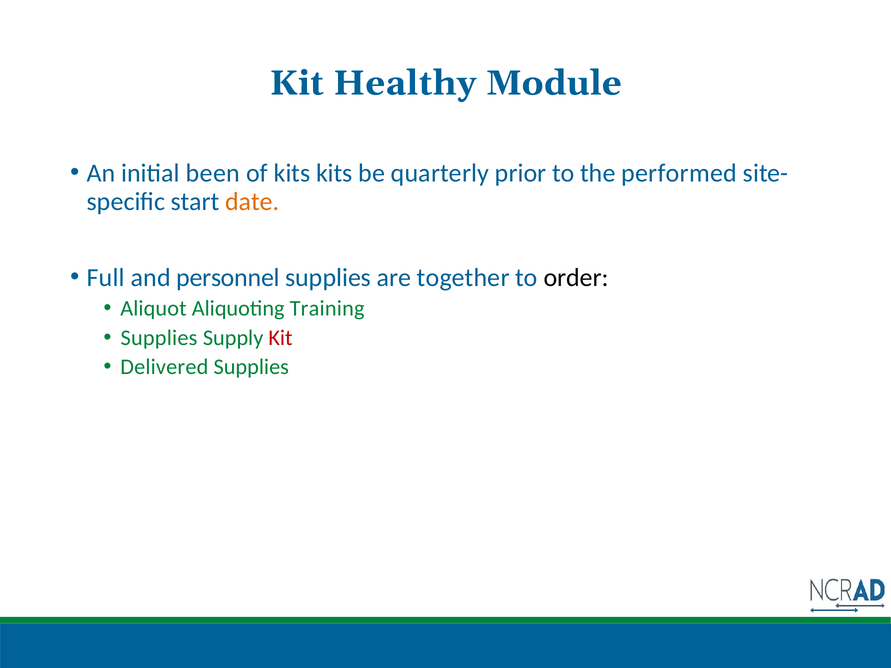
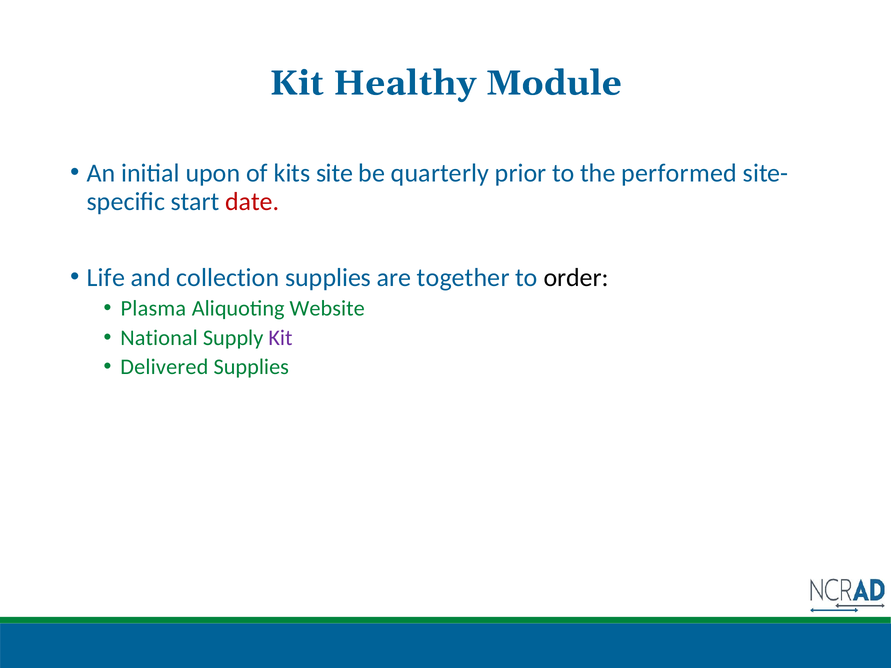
been: been -> upon (213, 173)
kits kits: kits -> site (335, 173)
date colour: orange -> red (252, 202)
Full: Full -> Life (106, 278)
personnel: personnel -> collection (228, 278)
Aliquot: Aliquot -> Plasma (153, 309)
Training: Training -> Website (327, 309)
Supplies: Supplies -> National (159, 338)
Kit colour: red -> purple (280, 338)
